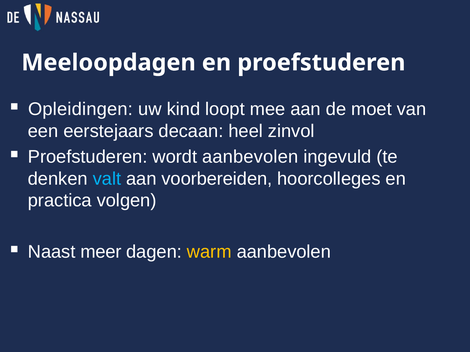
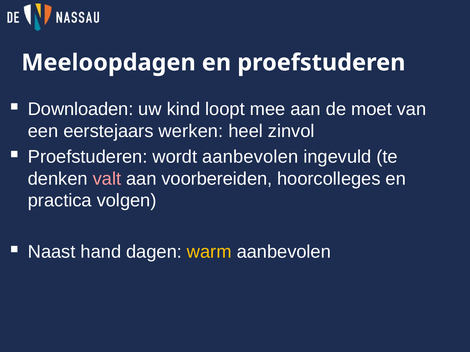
Opleidingen: Opleidingen -> Downloaden (81, 109)
decaan: decaan -> werken (191, 131)
valt colour: light blue -> pink (107, 179)
meer: meer -> hand (101, 252)
